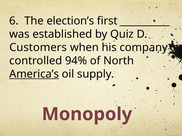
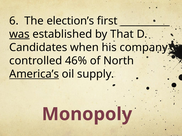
was underline: none -> present (19, 34)
Quiz: Quiz -> That (122, 34)
Customers: Customers -> Candidates (38, 48)
94%: 94% -> 46% (76, 61)
